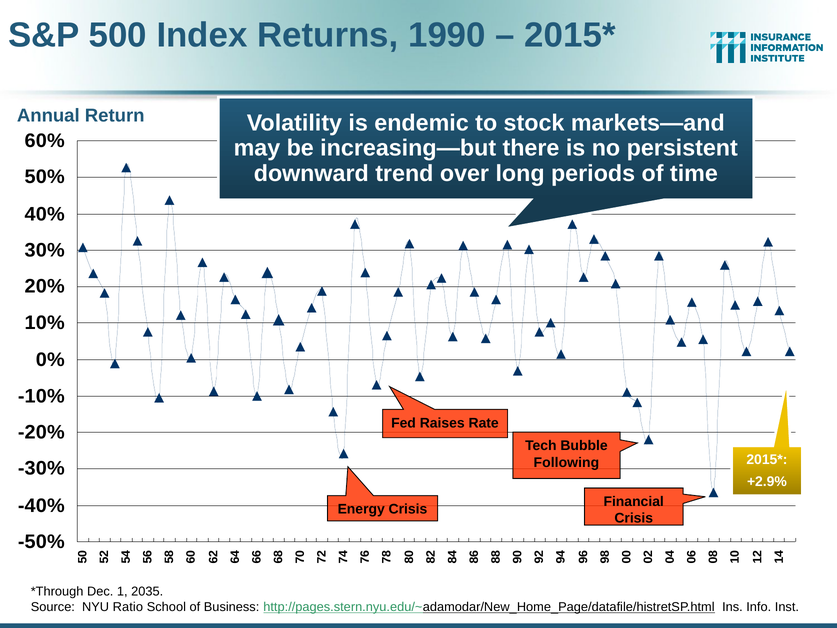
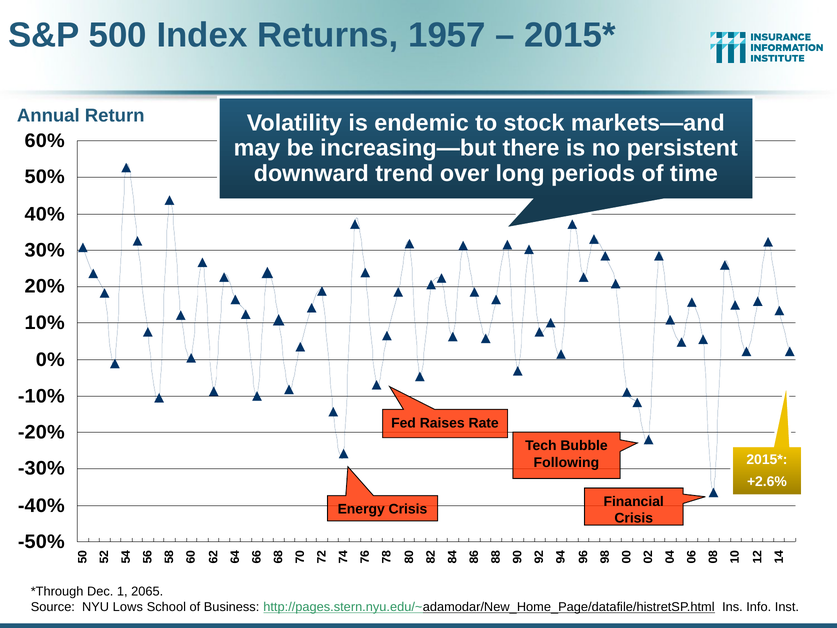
1990: 1990 -> 1957 (447, 35)
+2.9%: +2.9% -> +2.6% (767, 481)
2035: 2035 -> 2065 (147, 591)
Ratio: Ratio -> Lows (128, 607)
